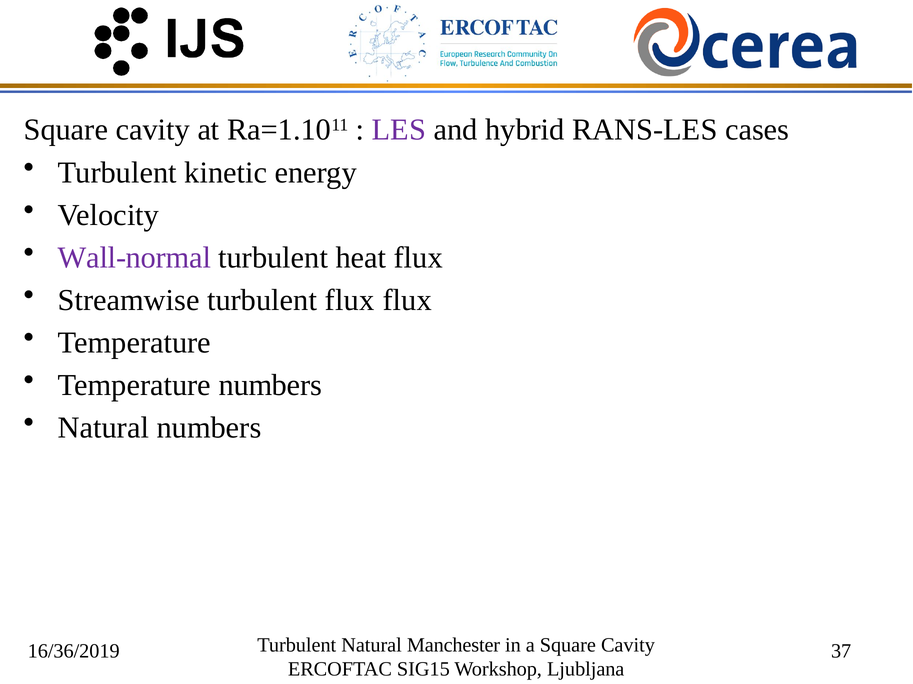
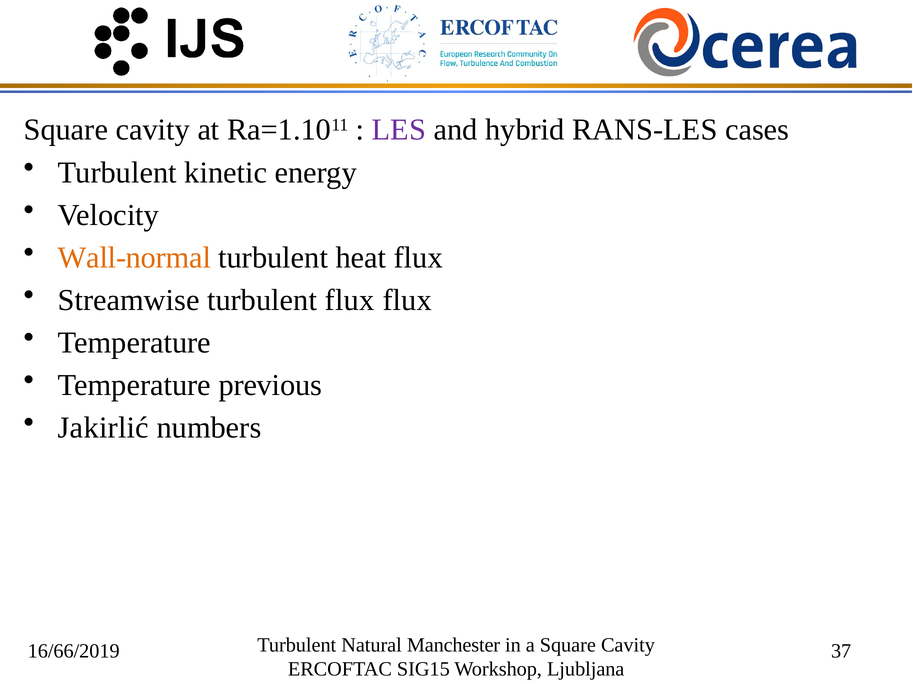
Wall-normal colour: purple -> orange (134, 258)
Temperature numbers: numbers -> previous (270, 386)
Natural: Natural -> Jakirlić (103, 428)
16/36/2019: 16/36/2019 -> 16/66/2019 (74, 652)
